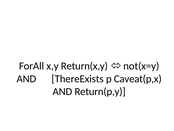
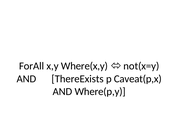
Return(x,y: Return(x,y -> Where(x,y (84, 66)
Return(p,y: Return(p,y -> Where(p,y (100, 91)
